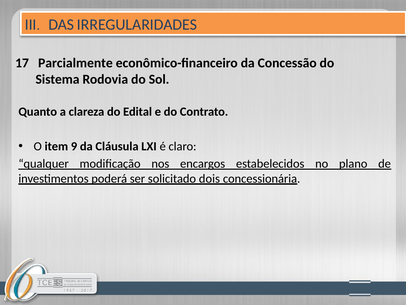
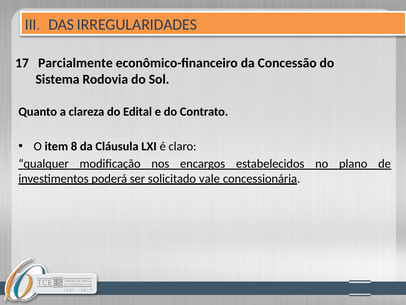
9: 9 -> 8 (74, 146)
dois: dois -> vale (209, 178)
